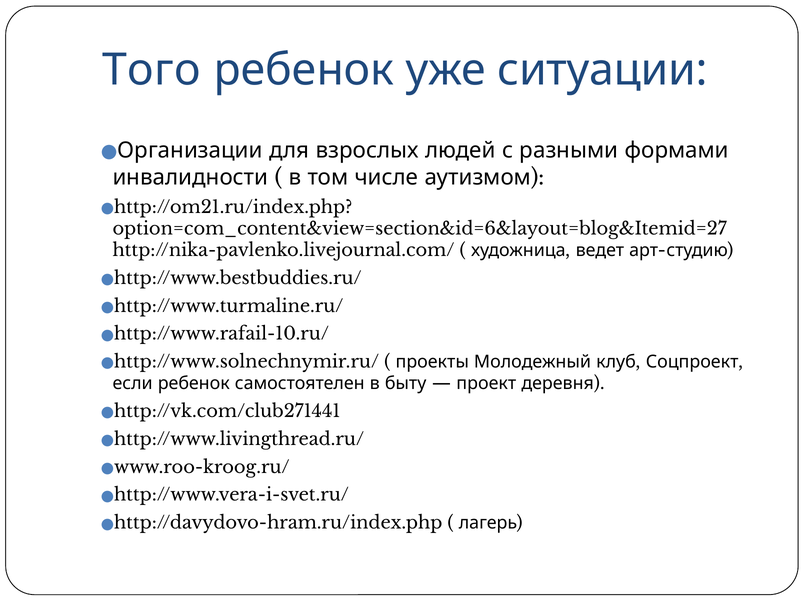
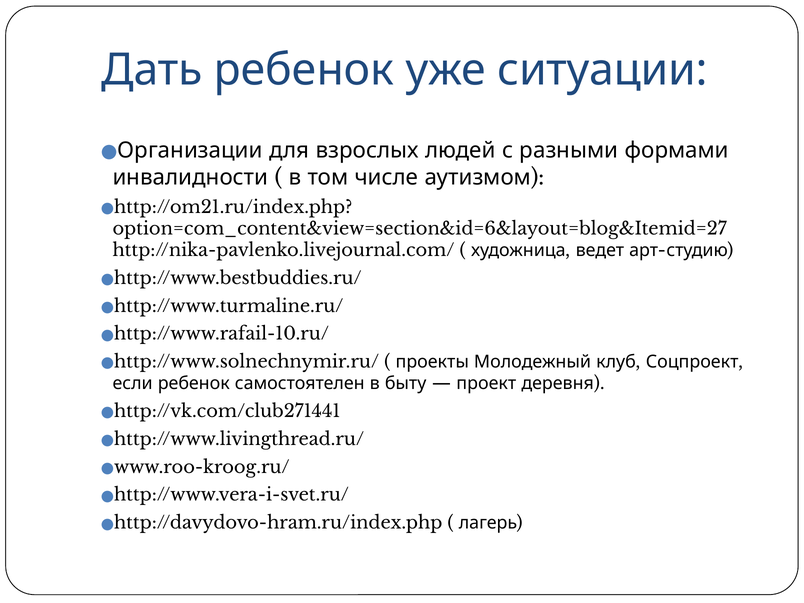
Того: Того -> Дать (152, 70)
